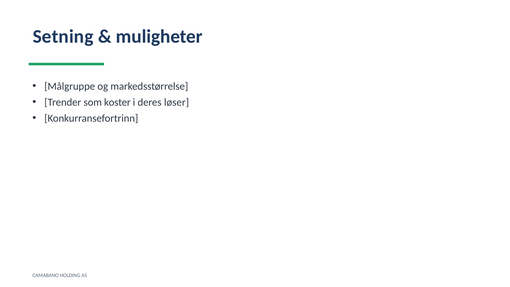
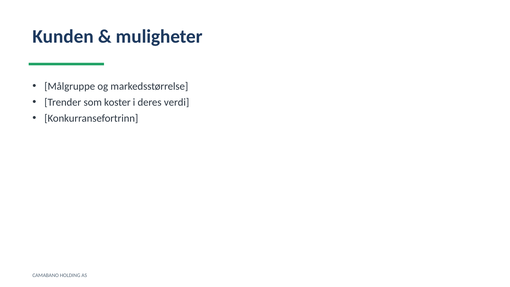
Setning: Setning -> Kunden (63, 36)
løser: løser -> verdi (177, 102)
